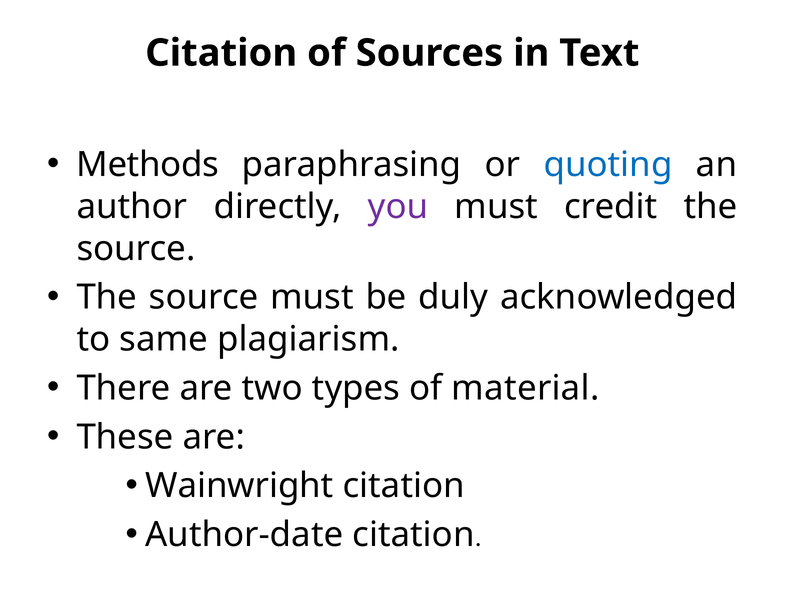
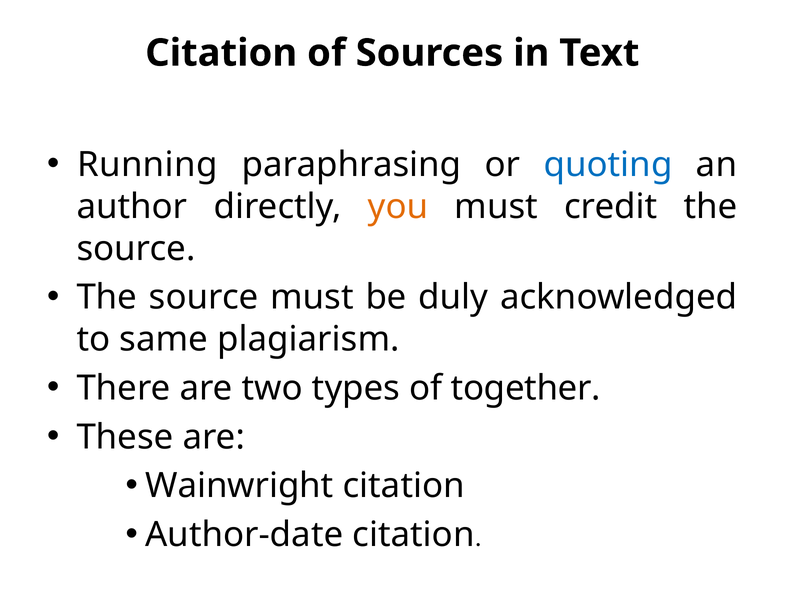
Methods: Methods -> Running (147, 165)
you colour: purple -> orange (398, 207)
material: material -> together (526, 388)
